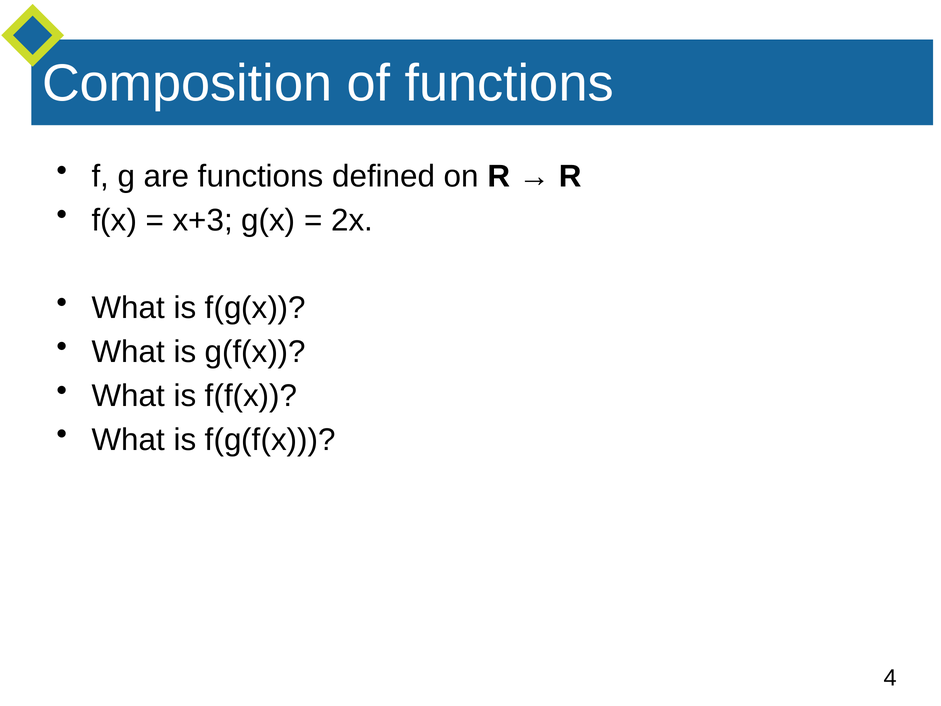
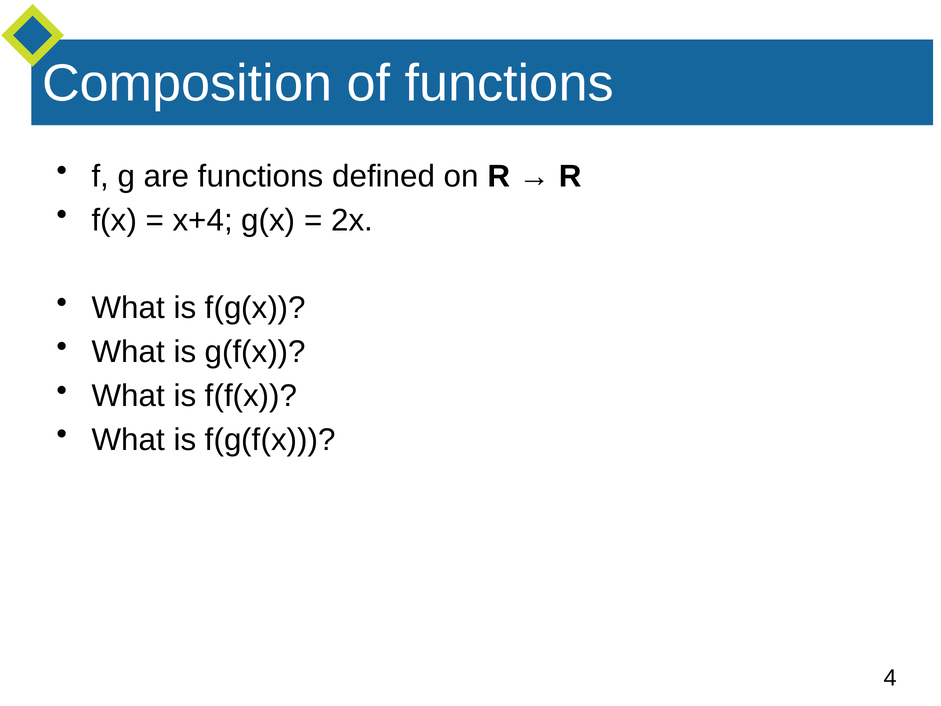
x+3: x+3 -> x+4 (203, 220)
